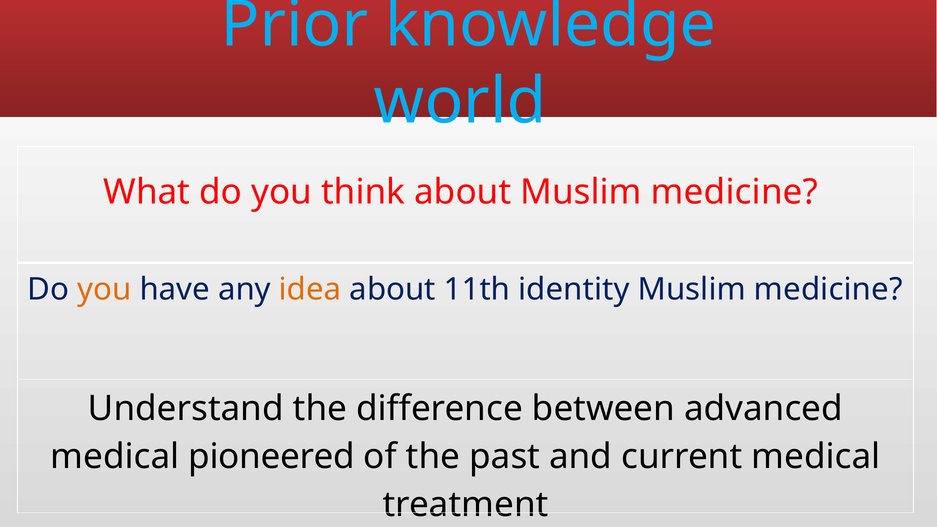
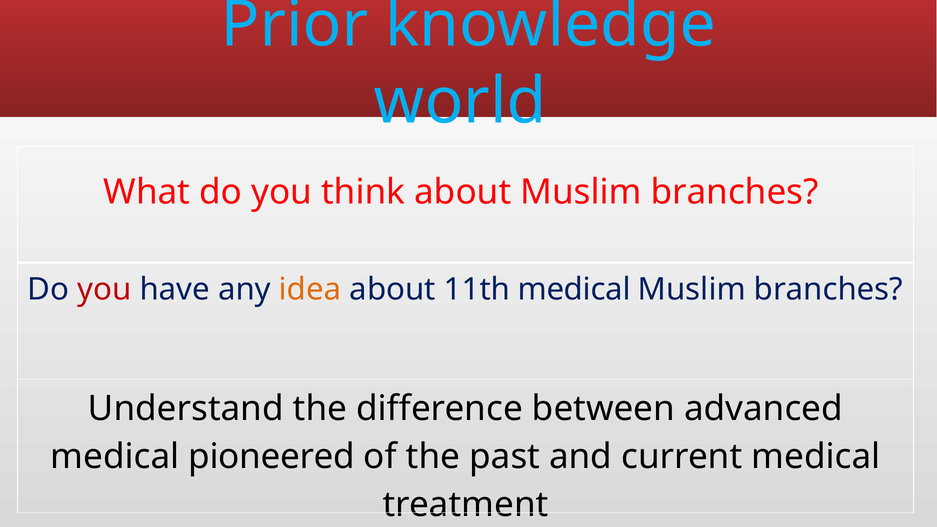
about Muslim medicine: medicine -> branches (735, 192)
you colour: orange -> red (104, 289)
11th identity: identity -> medical (574, 289)
medicine: medicine -> branches (828, 289)
